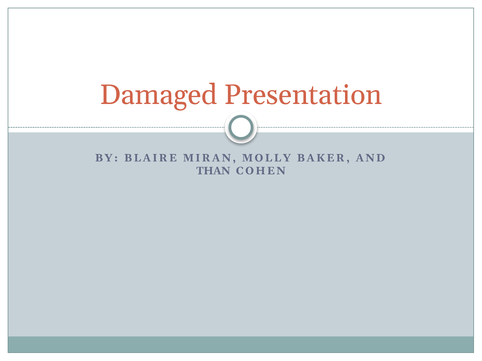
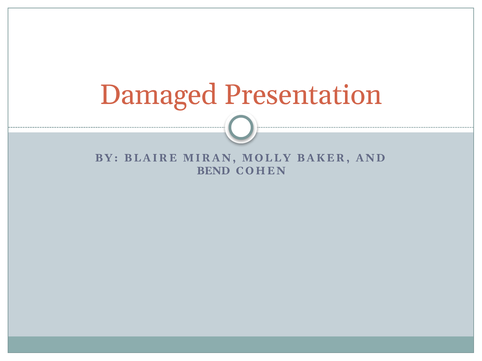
THAN: THAN -> BEND (213, 171)
